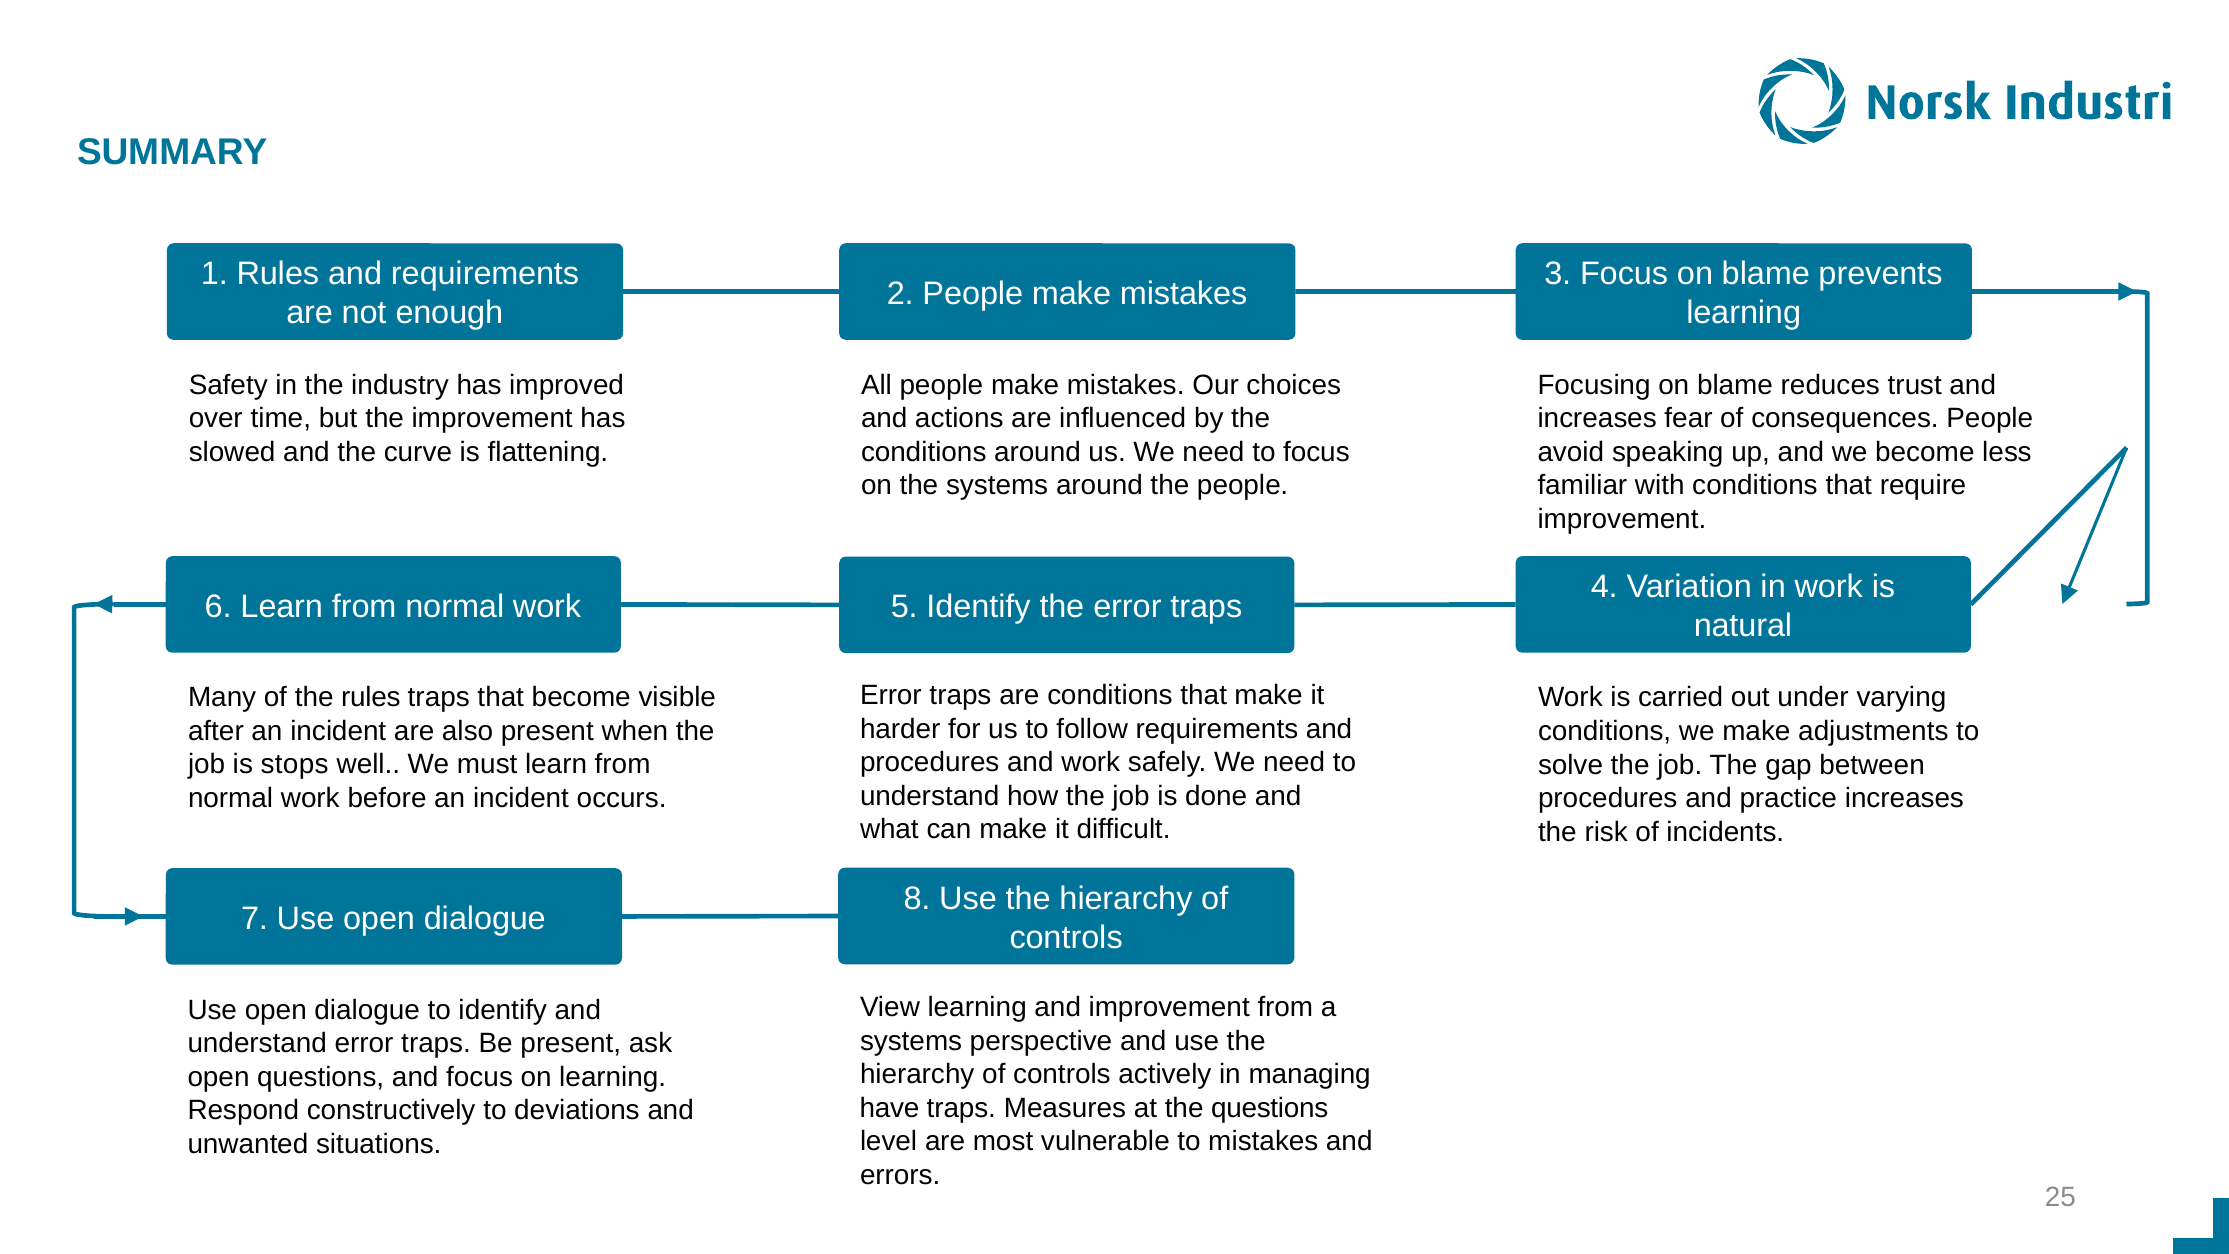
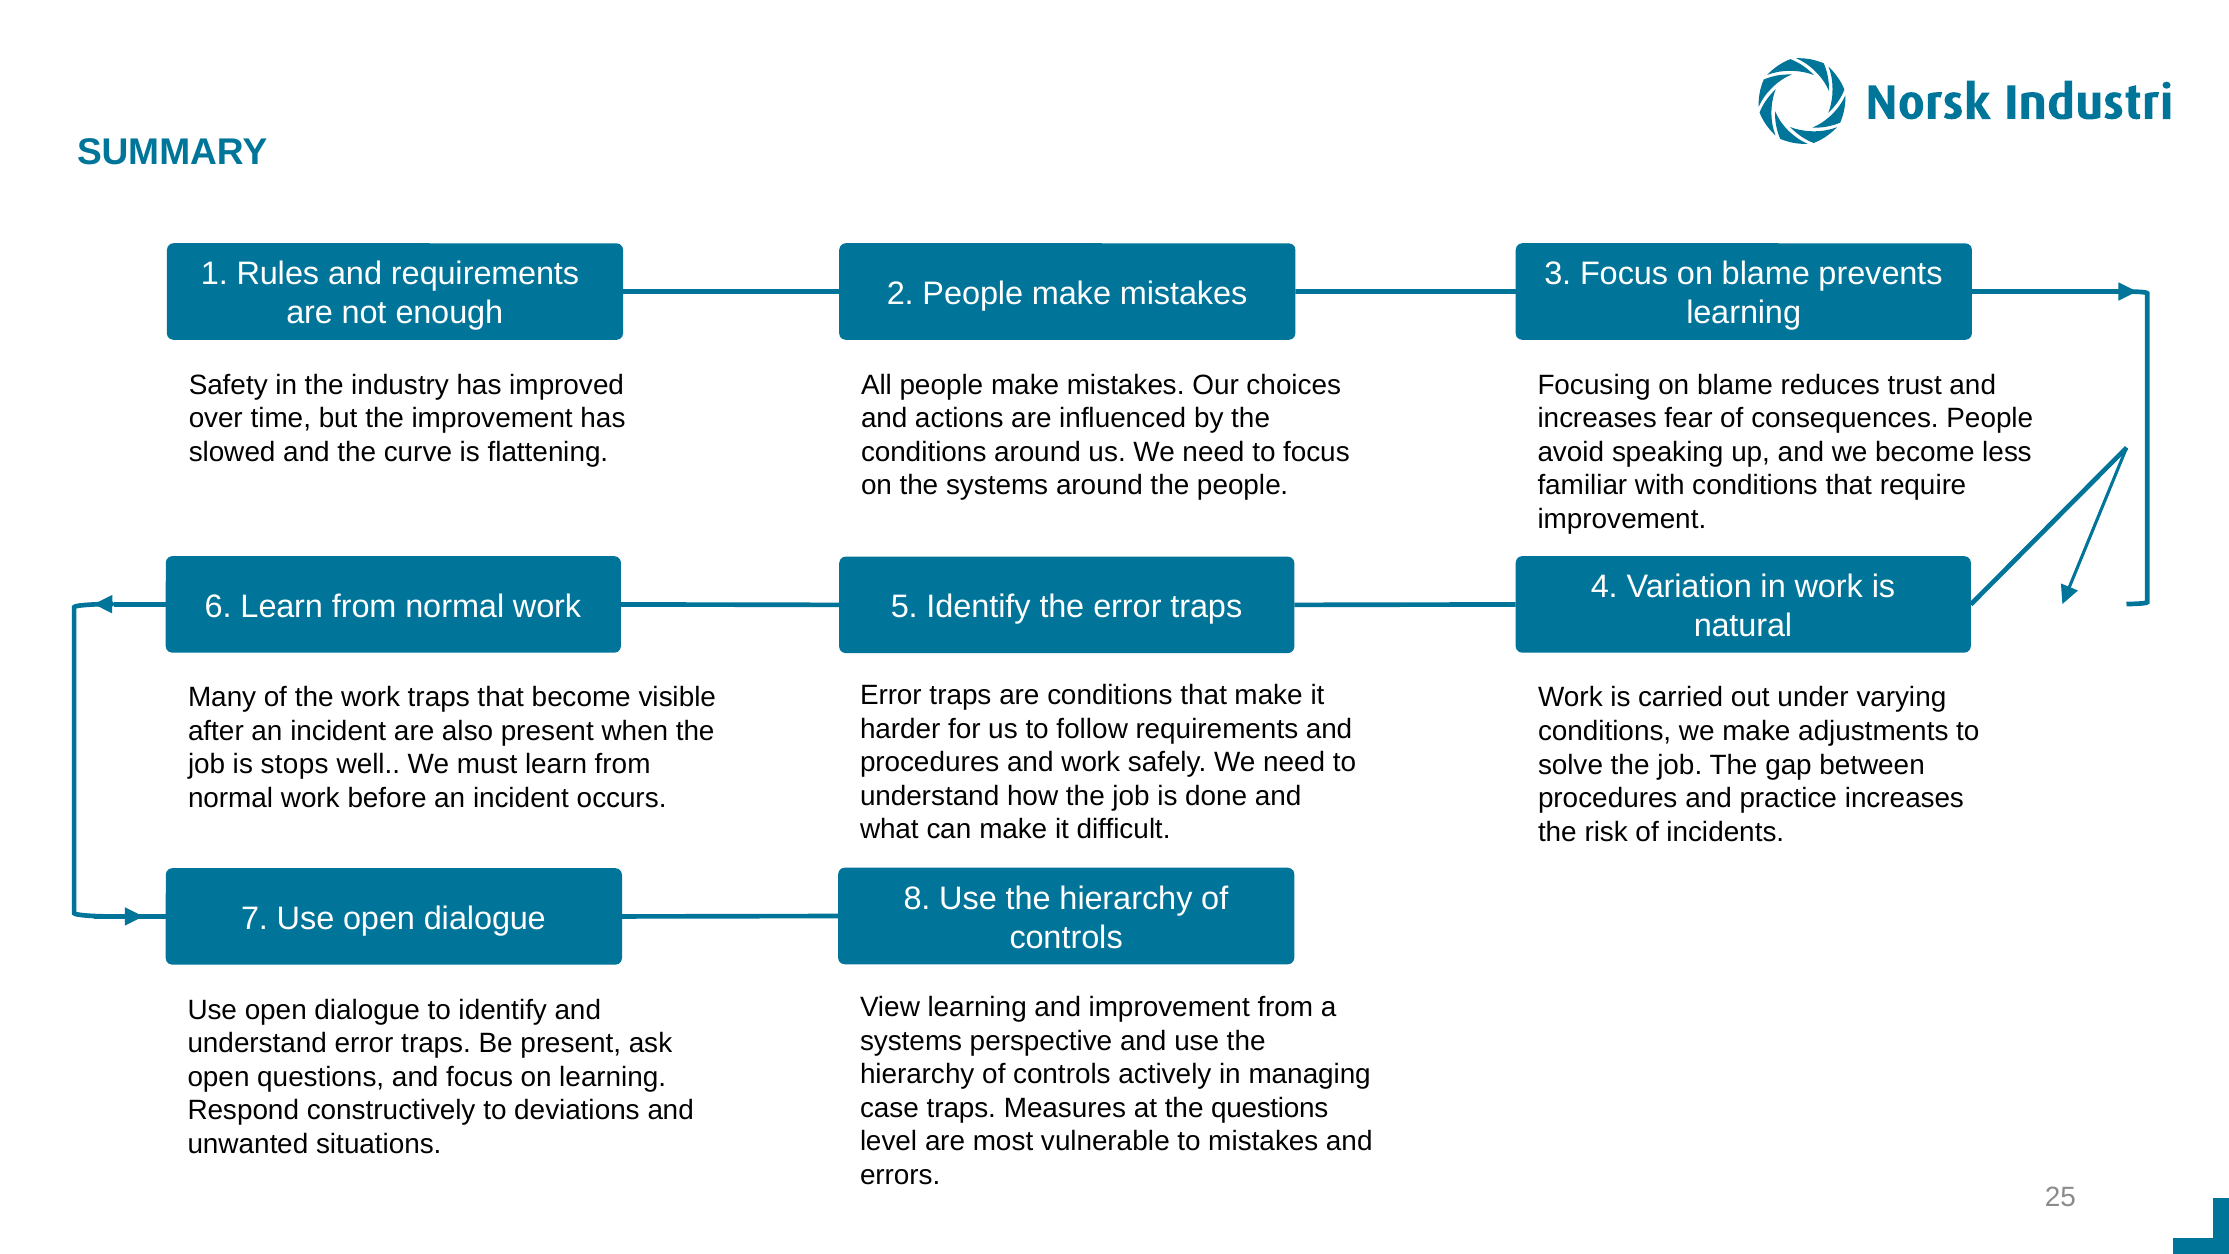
the rules: rules -> work (371, 697)
have: have -> case (889, 1108)
